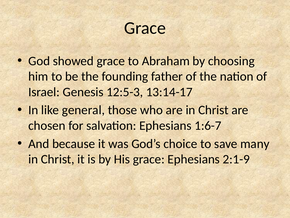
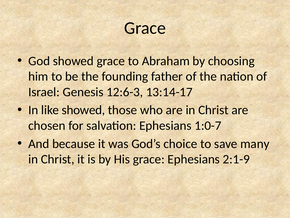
12:5-3: 12:5-3 -> 12:6-3 (125, 92)
like general: general -> showed (83, 110)
1:6-7: 1:6-7 -> 1:0-7 (208, 125)
